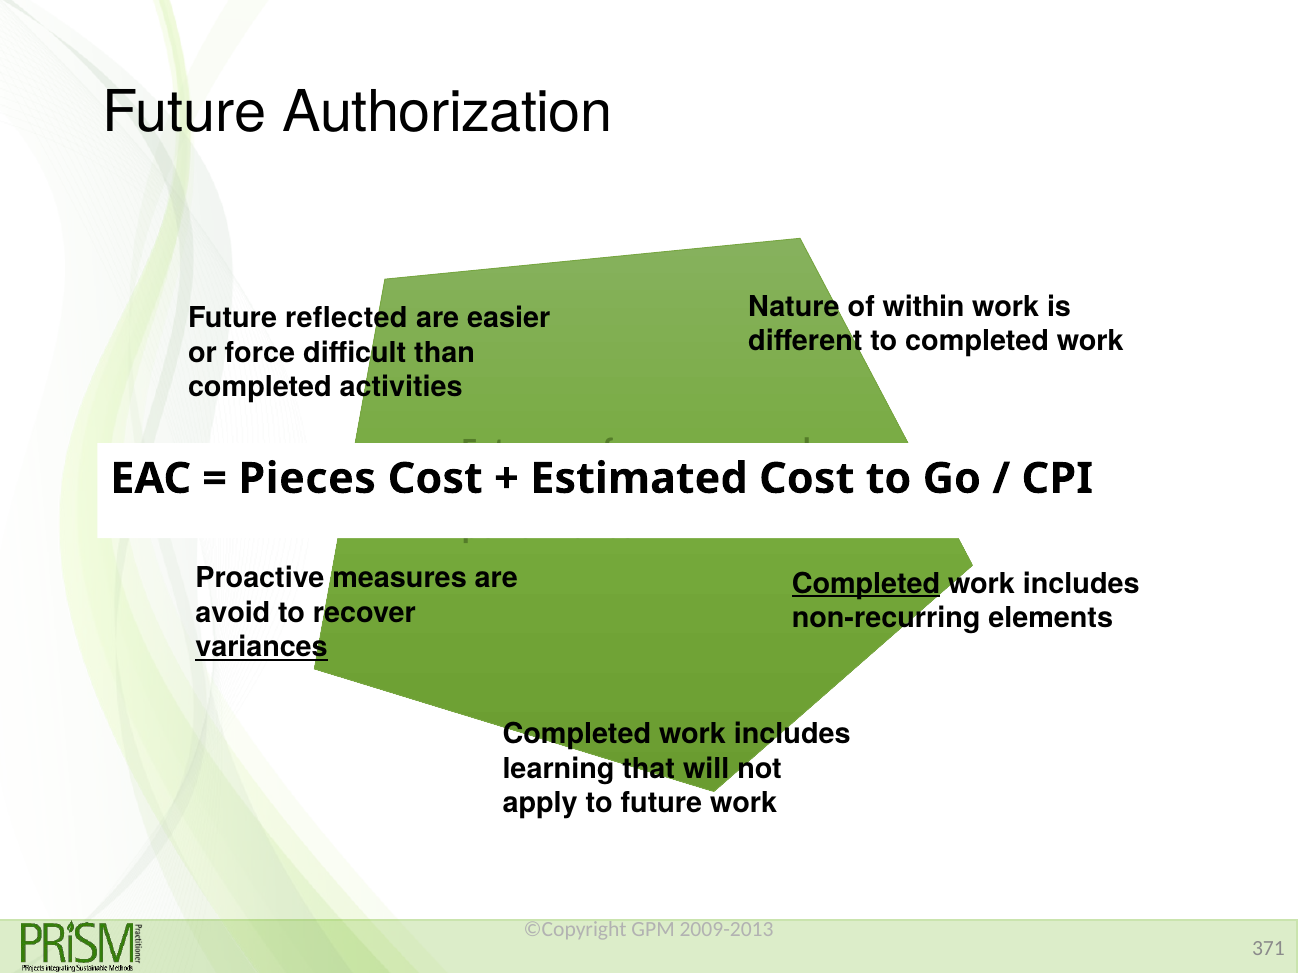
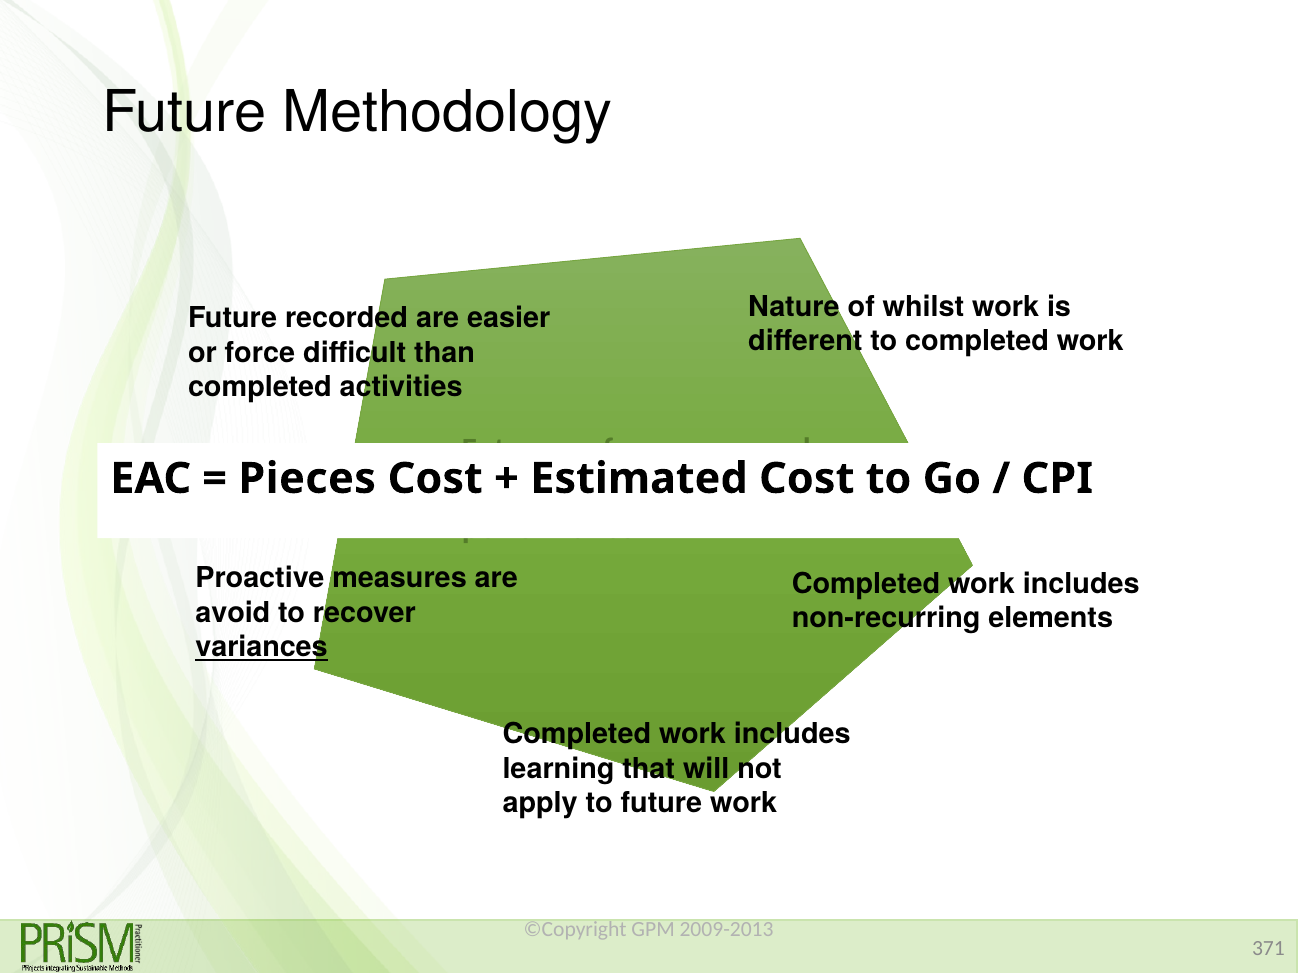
Authorization: Authorization -> Methodology (447, 112)
within: within -> whilst (924, 307)
reflected: reflected -> recorded (347, 318)
Completed underline: present -> none (866, 584)
